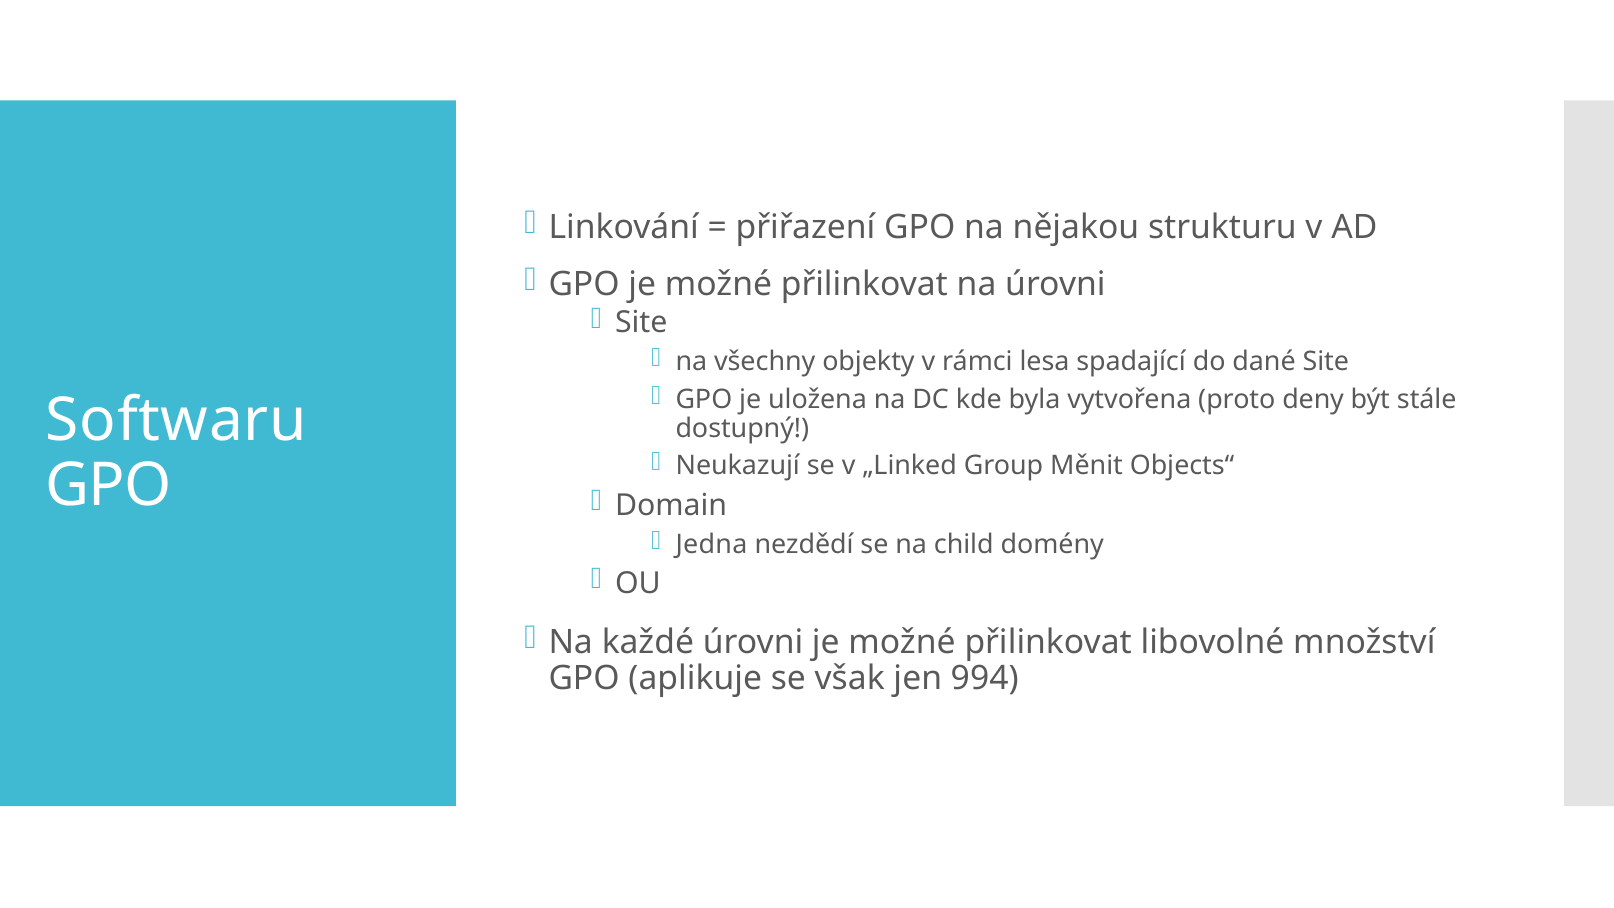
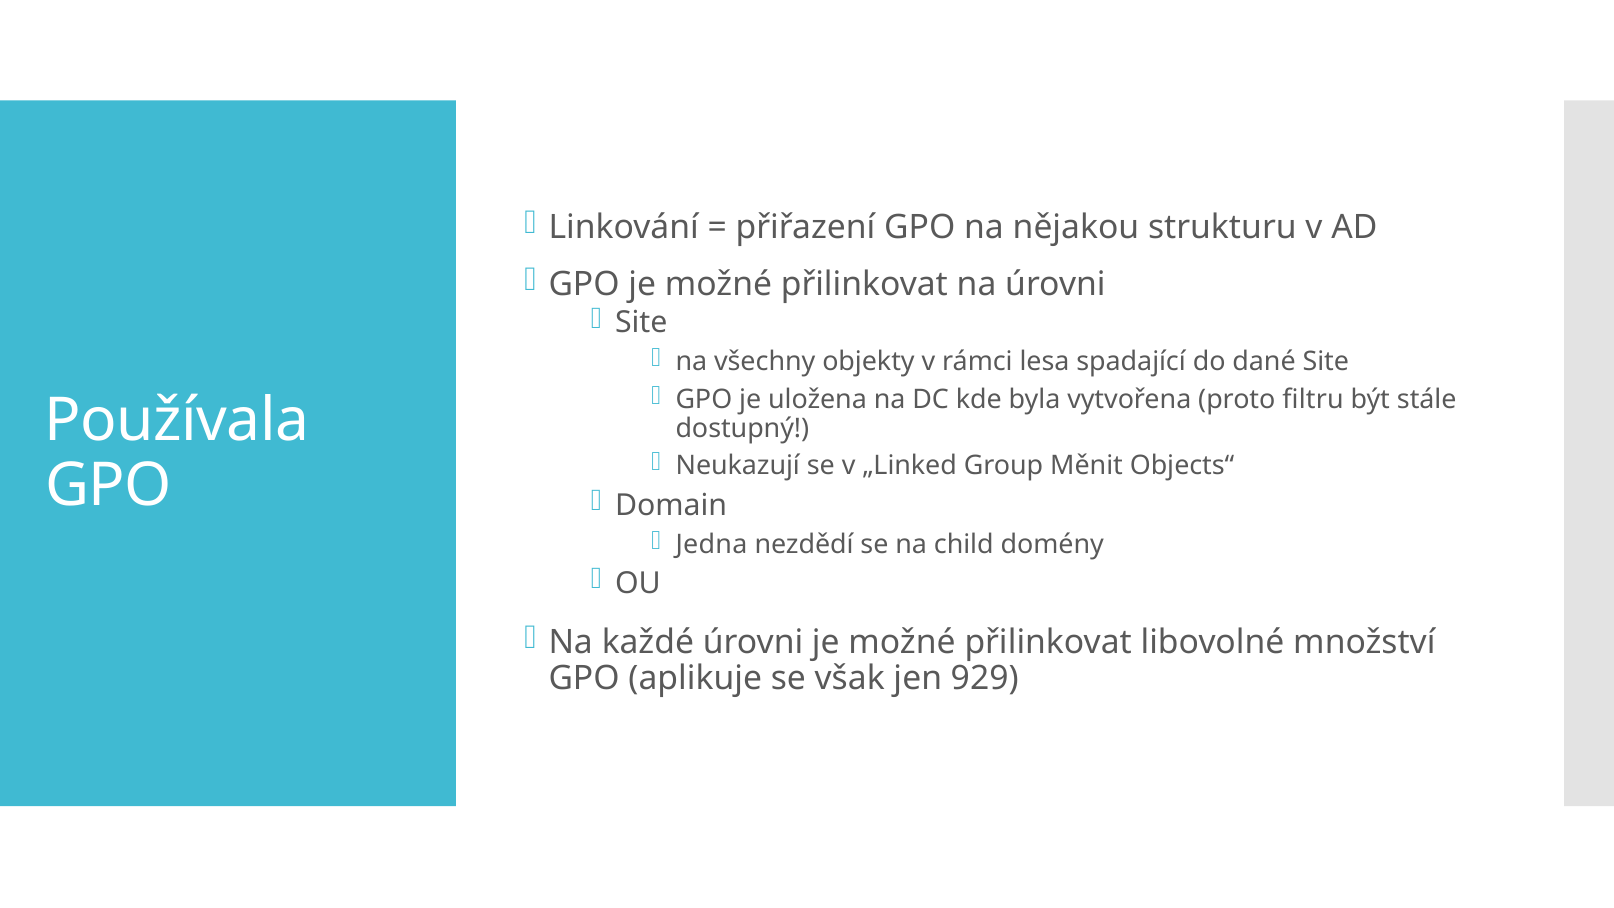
deny: deny -> filtru (1313, 399)
Softwaru: Softwaru -> Používala (177, 420)
994: 994 -> 929 (985, 679)
